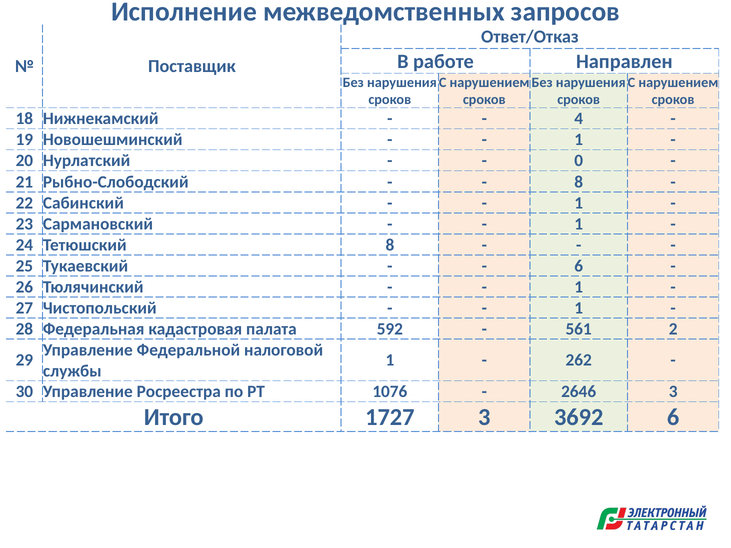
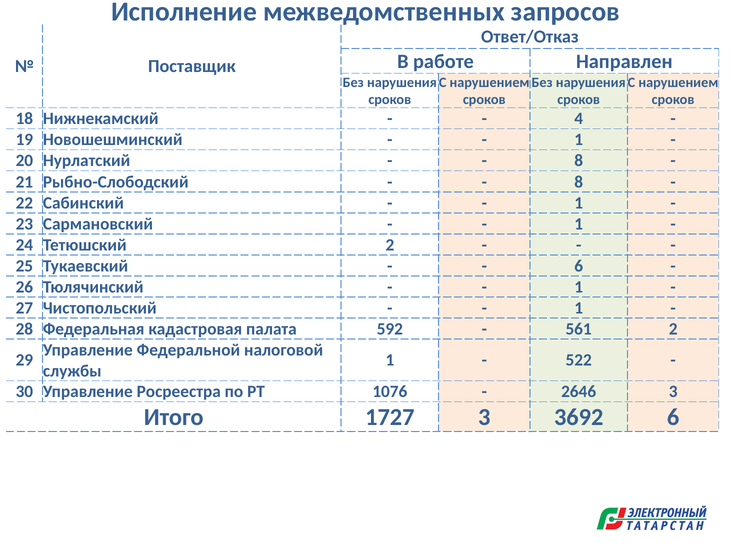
0: 0 -> 8 (579, 161)
Тетюшский 8: 8 -> 2 (390, 245)
262: 262 -> 522 (579, 360)
